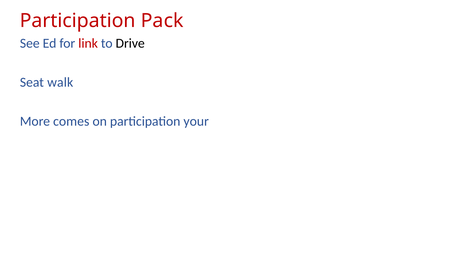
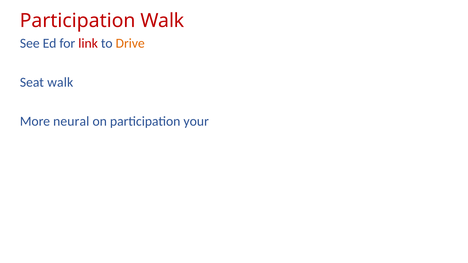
Participation Pack: Pack -> Walk (162, 21)
Drive colour: black -> orange (130, 43)
comes: comes -> neural (71, 122)
